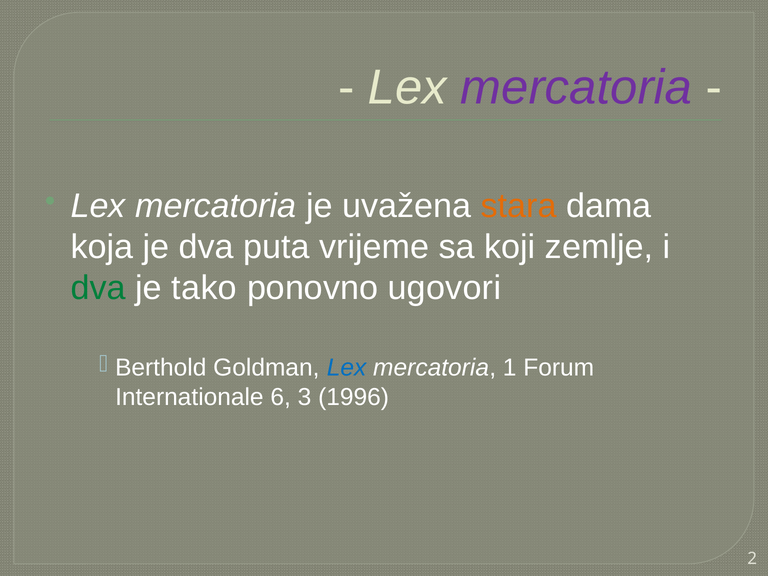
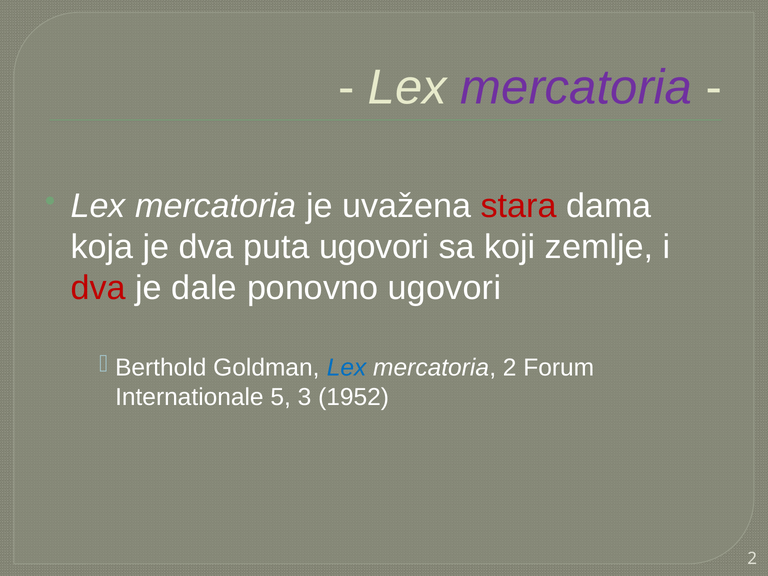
stara colour: orange -> red (519, 206)
puta vrijeme: vrijeme -> ugovori (374, 247)
dva colour: green -> red (98, 288)
tako: tako -> dale (204, 288)
mercatoria 1: 1 -> 2 (510, 368)
6: 6 -> 5 (281, 397)
1996: 1996 -> 1952 (354, 397)
